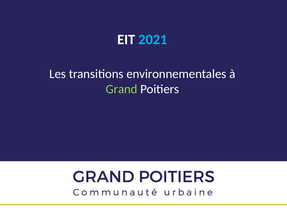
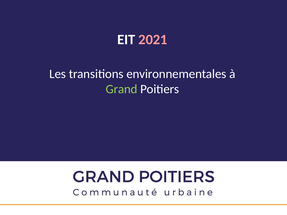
2021 colour: light blue -> pink (153, 40)
